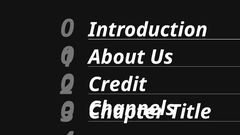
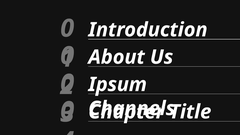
Credit: Credit -> Ipsum (118, 84)
